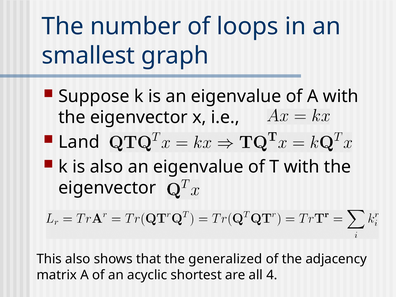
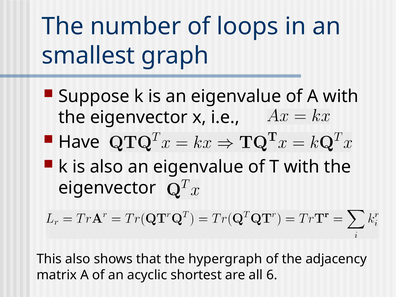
Land: Land -> Have (79, 142)
generalized: generalized -> hypergraph (225, 259)
4: 4 -> 6 (272, 275)
